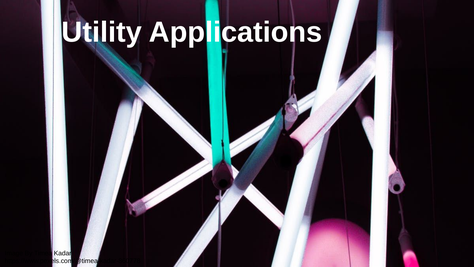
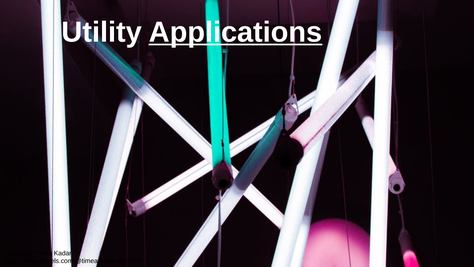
Applications underline: none -> present (236, 32)
